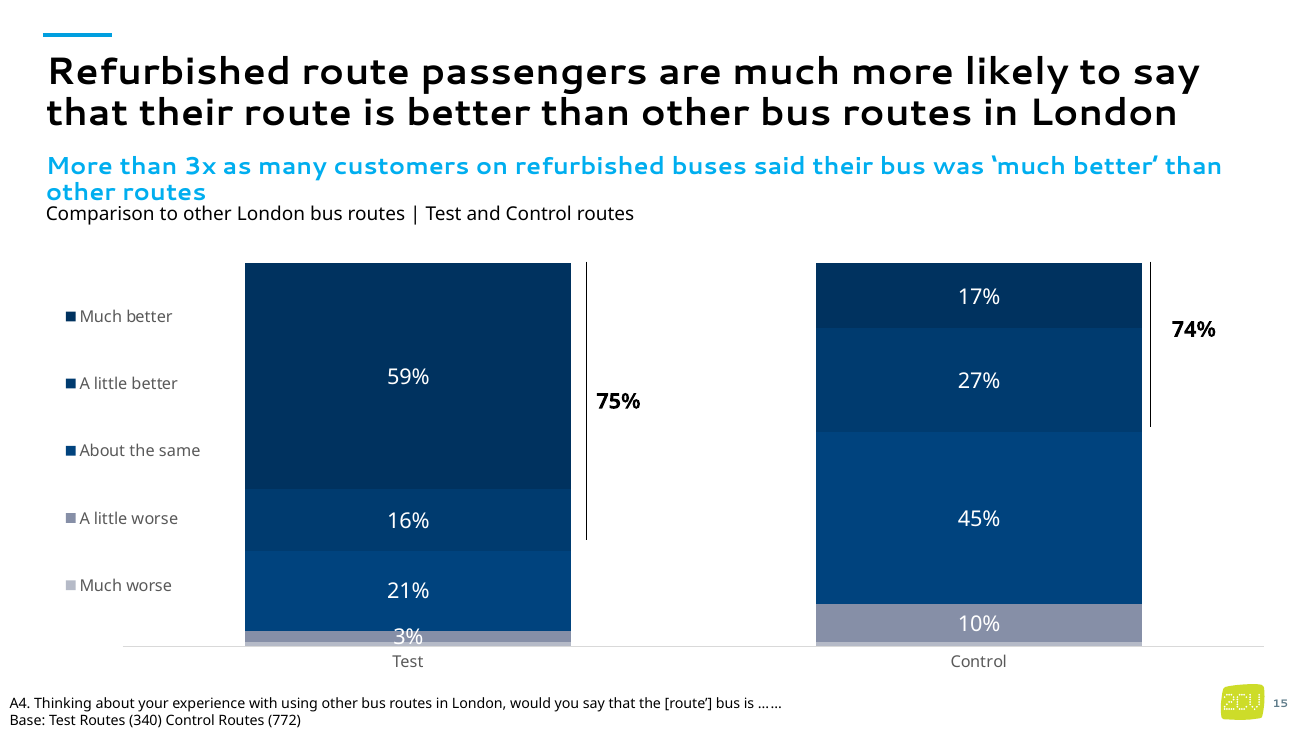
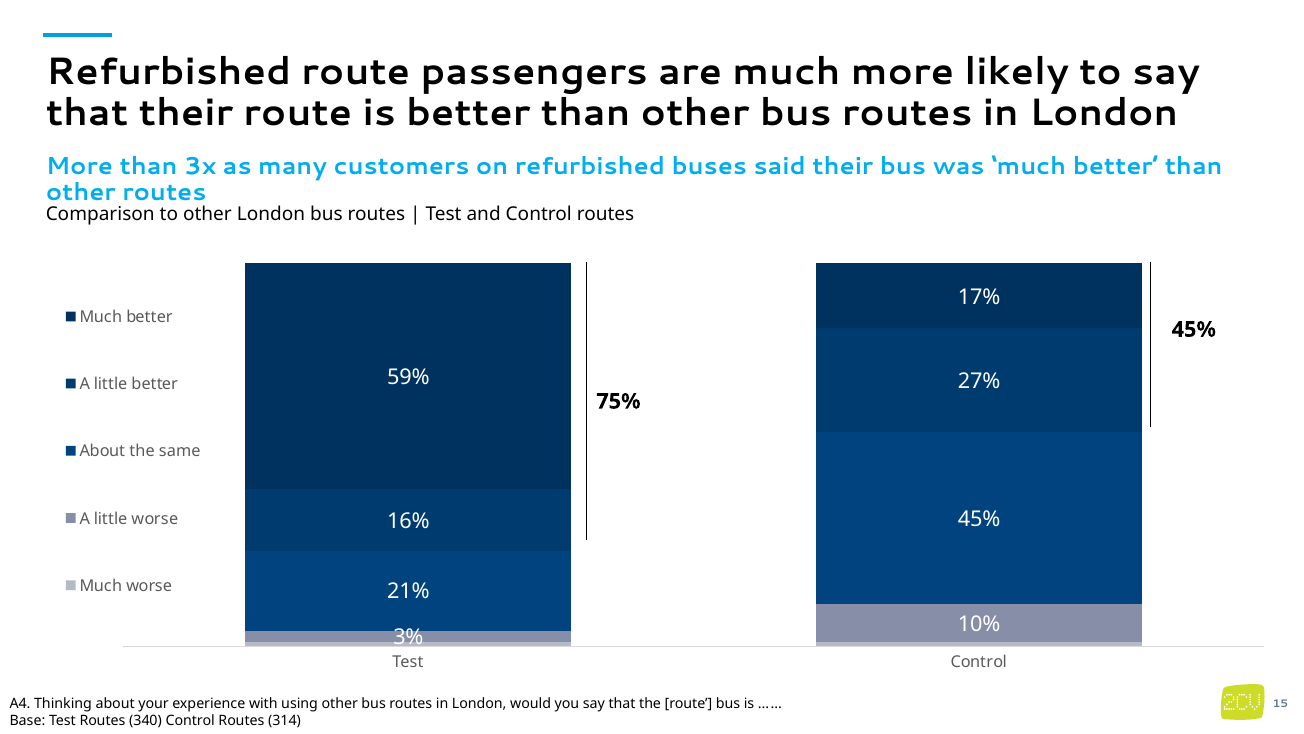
74%: 74% -> 45% (1194, 329)
772: 772 -> 314 (285, 720)
